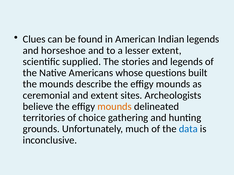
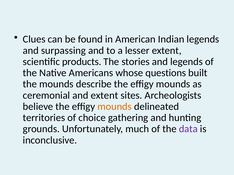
horseshoe: horseshoe -> surpassing (63, 51)
supplied: supplied -> products (82, 62)
data colour: blue -> purple (188, 129)
